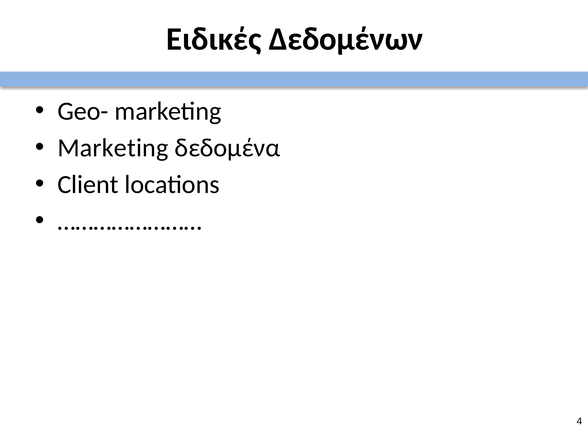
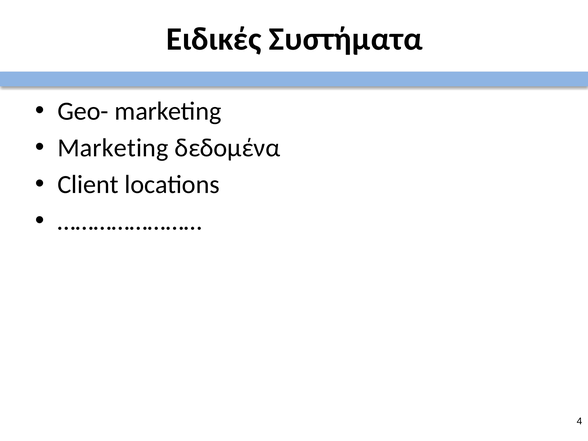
Δεδομένων: Δεδομένων -> Συστήματα (346, 39)
